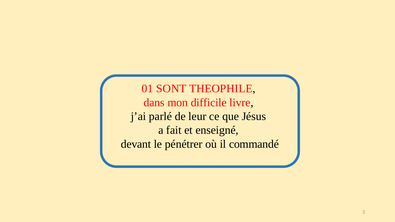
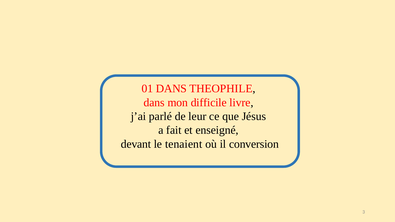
01 SONT: SONT -> DANS (171, 89)
pénétrer: pénétrer -> tenaient (184, 144)
commandé: commandé -> conversion (254, 144)
